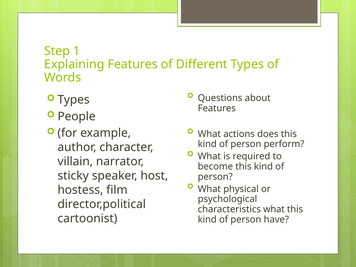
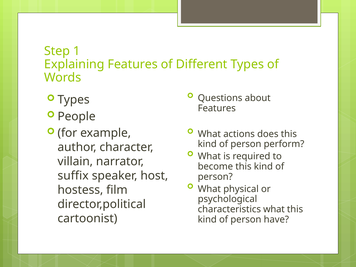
sticky: sticky -> suffix (73, 176)
